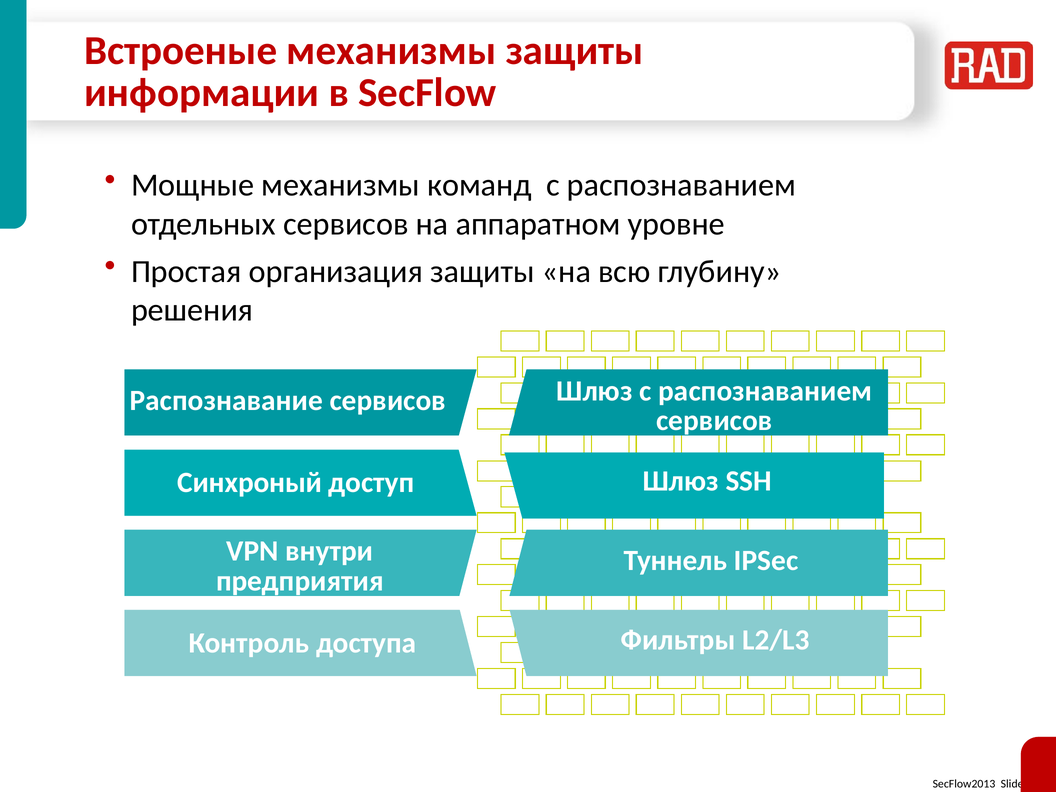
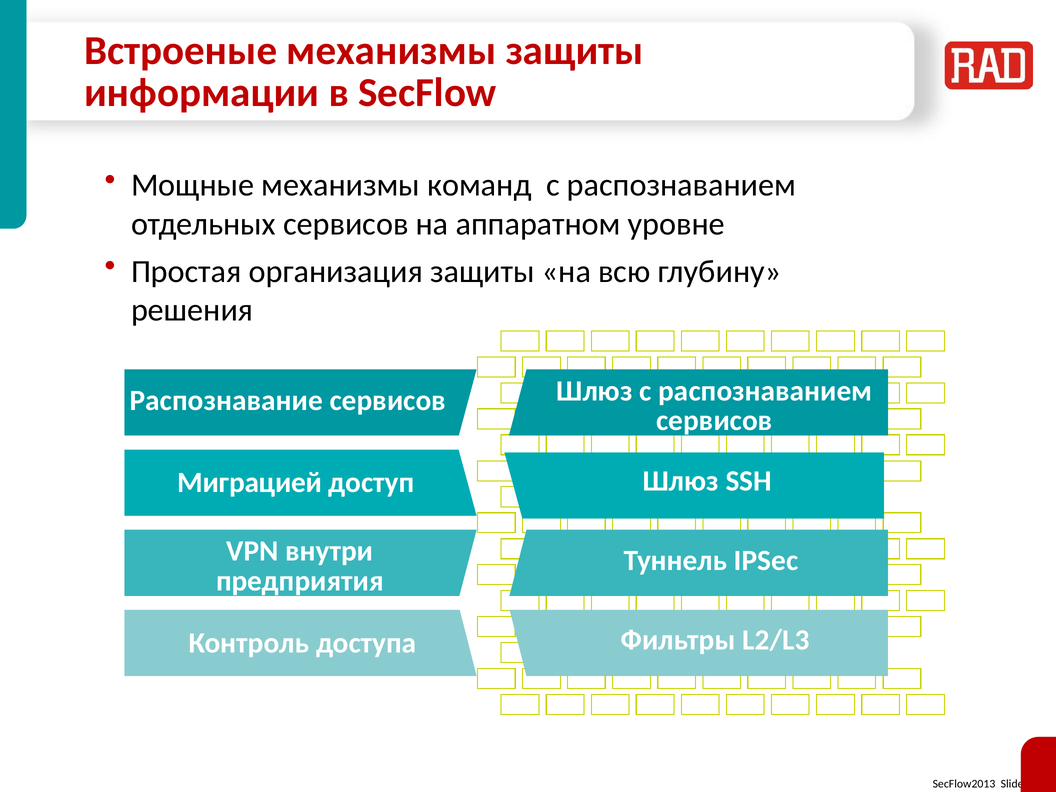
Синхроный: Синхроный -> Миграцией (250, 483)
